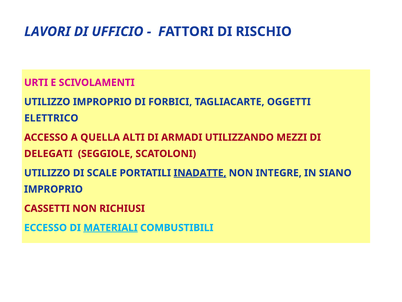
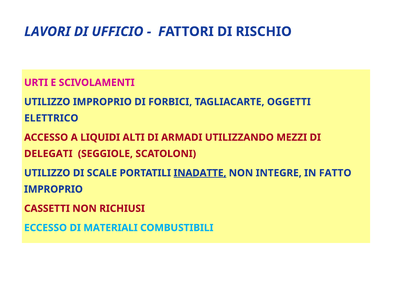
QUELLA: QUELLA -> LIQUIDI (100, 137)
SIANO: SIANO -> FATTO (335, 173)
MATERIALI underline: present -> none (111, 227)
